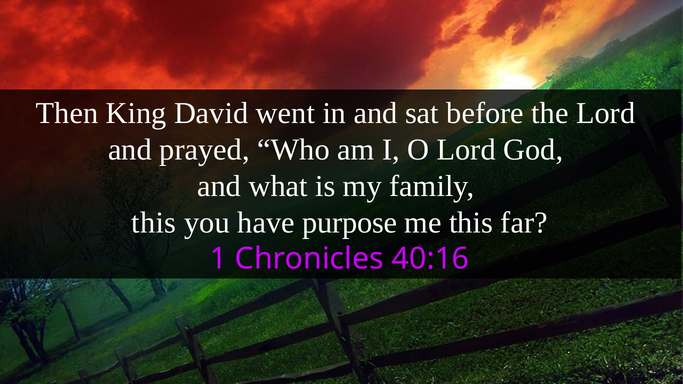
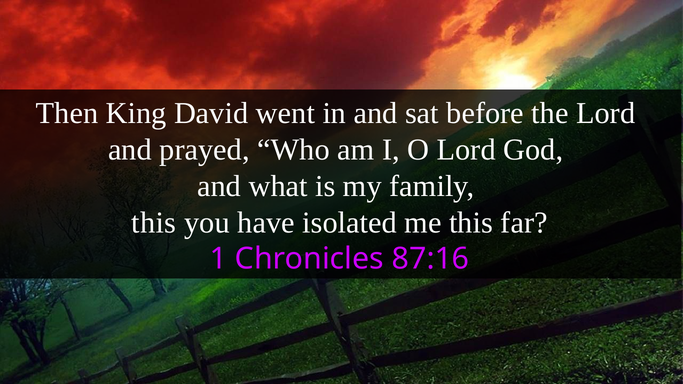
purpose: purpose -> isolated (350, 223)
40:16: 40:16 -> 87:16 (431, 259)
